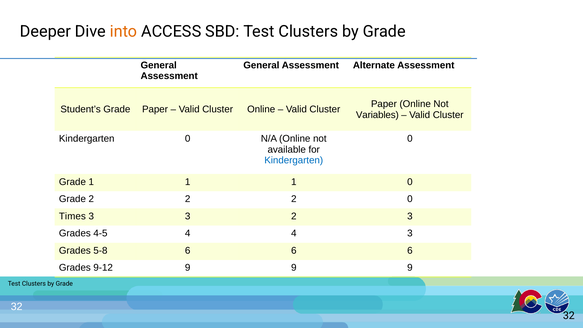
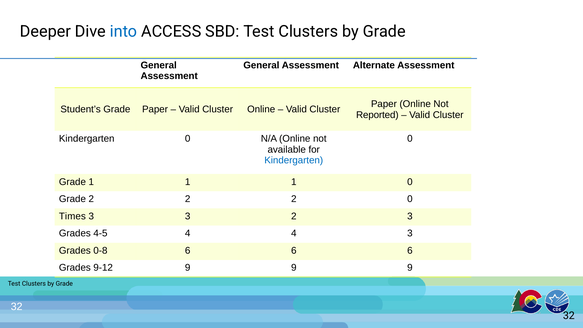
into colour: orange -> blue (124, 31)
Variables: Variables -> Reported (377, 115)
5-8: 5-8 -> 0-8 (100, 251)
